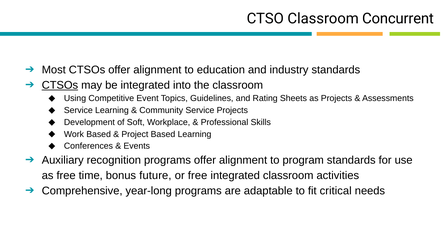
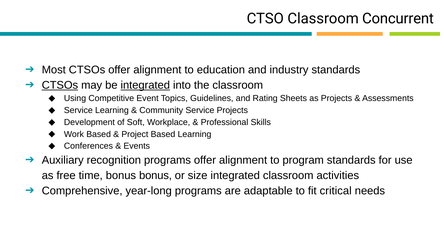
integrated underline: none -> present (145, 85)
bonus future: future -> bonus (155, 175)
or free: free -> size (198, 175)
